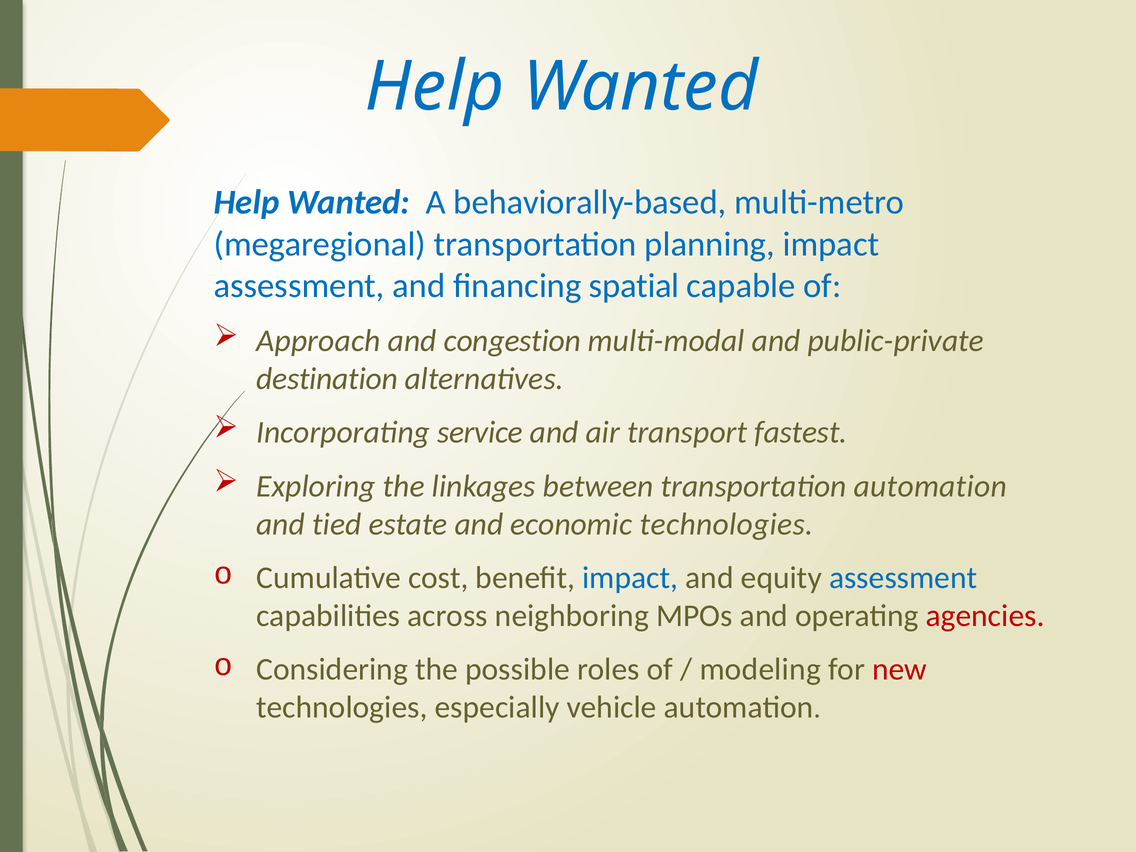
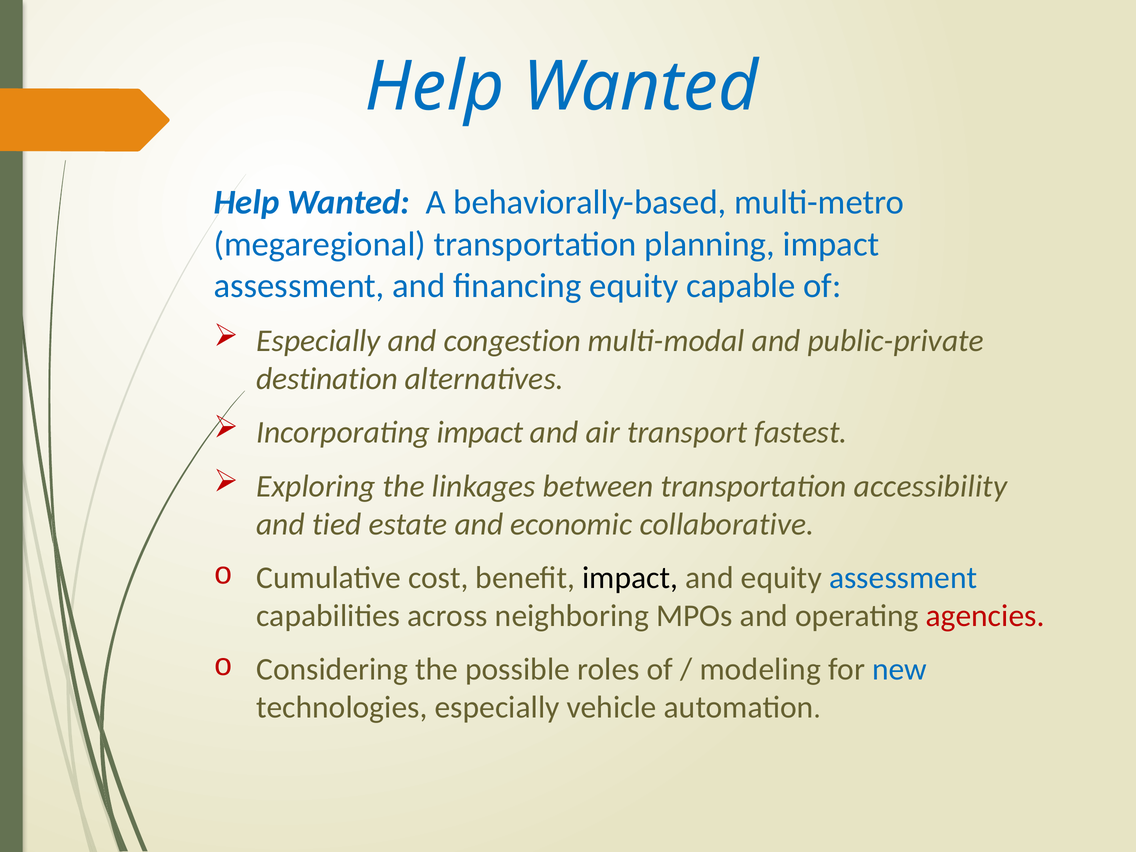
financing spatial: spatial -> equity (634, 286)
Approach: Approach -> Especially (318, 341)
Incorporating service: service -> impact (480, 433)
transportation automation: automation -> accessibility (930, 486)
economic technologies: technologies -> collaborative (727, 524)
impact colour: blue -> black (630, 578)
new colour: red -> blue (900, 669)
